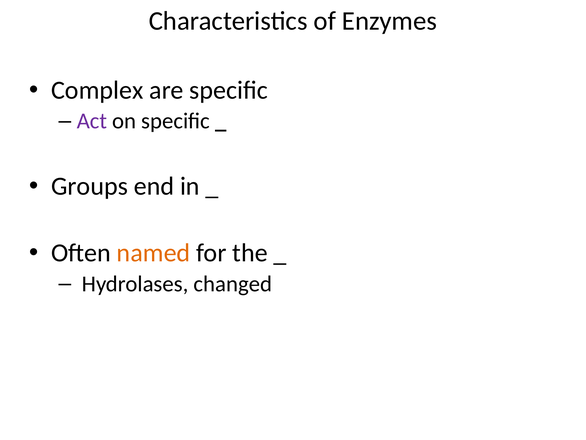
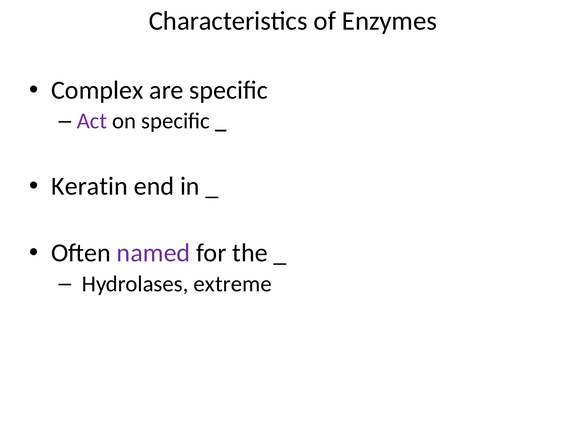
Groups: Groups -> Keratin (89, 186)
named colour: orange -> purple (153, 253)
changed: changed -> extreme (233, 284)
